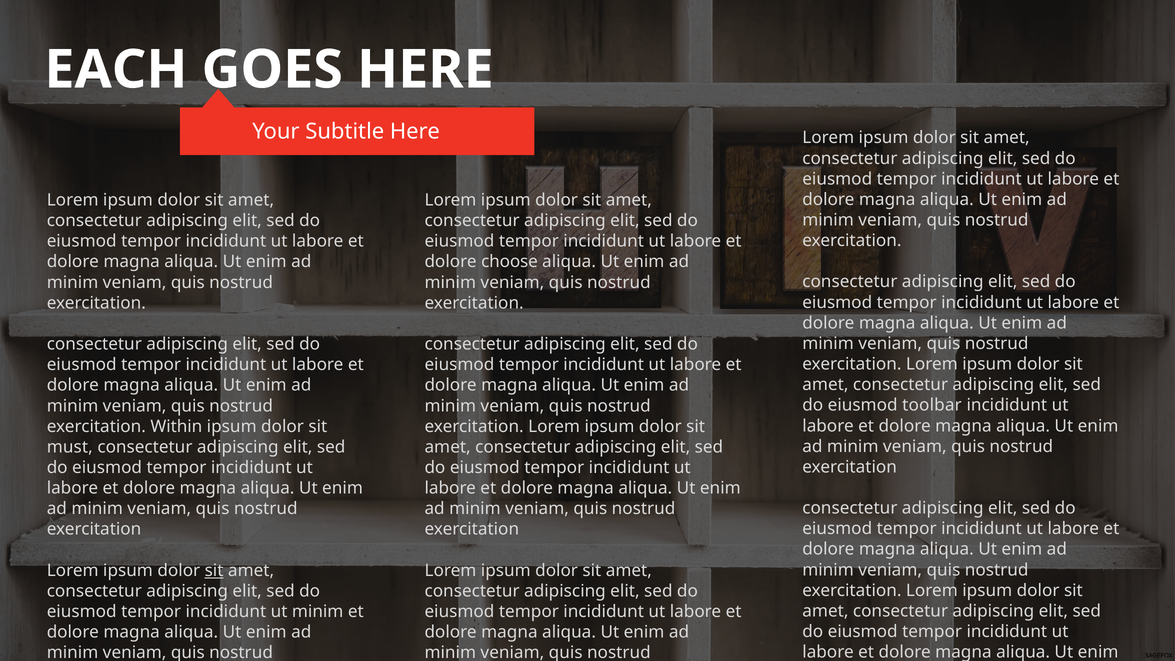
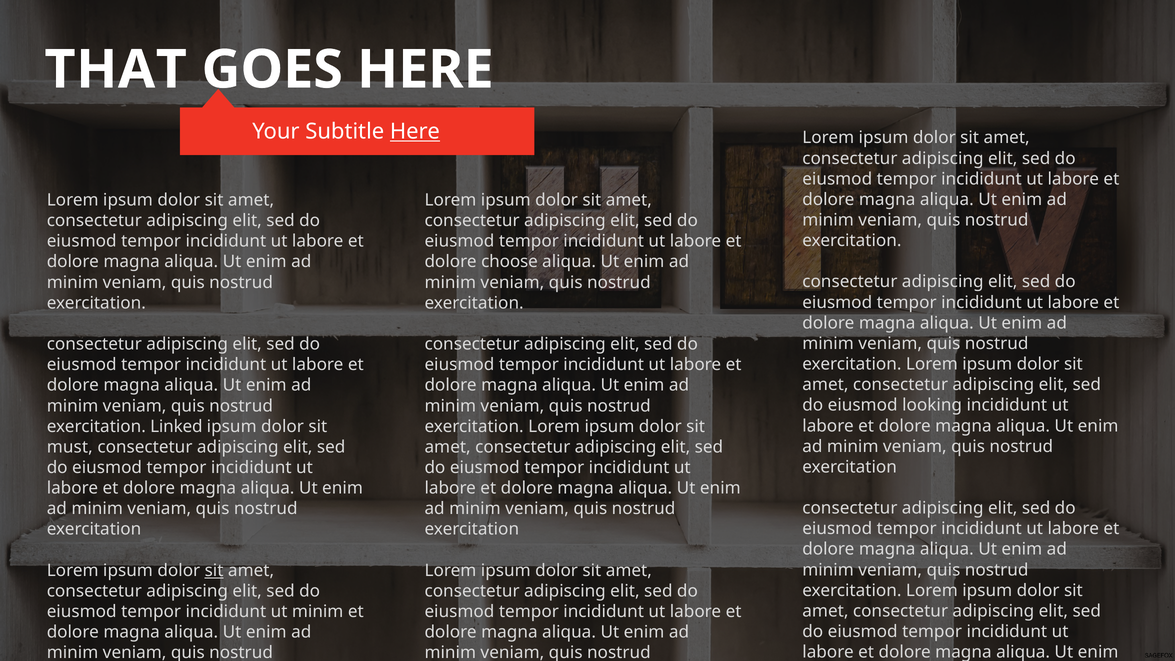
EACH: EACH -> THAT (116, 70)
Here underline: none -> present (415, 131)
toolbar: toolbar -> looking (932, 405)
Within: Within -> Linked (176, 426)
